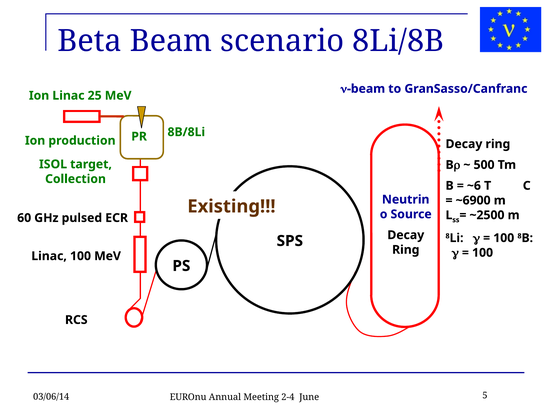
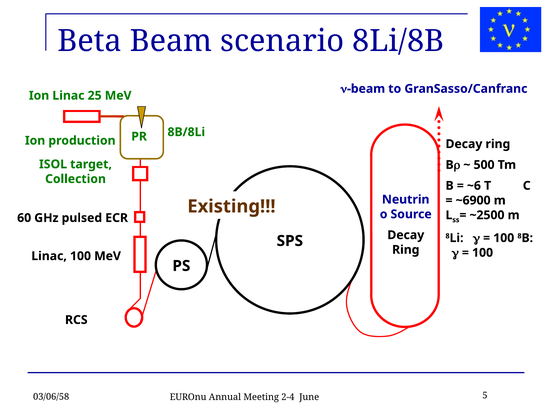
03/06/14: 03/06/14 -> 03/06/58 (51, 397)
